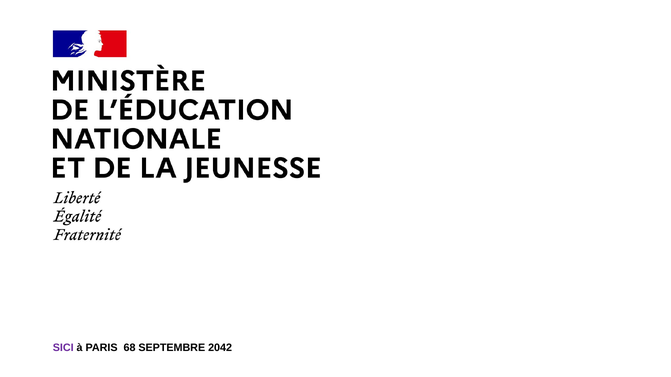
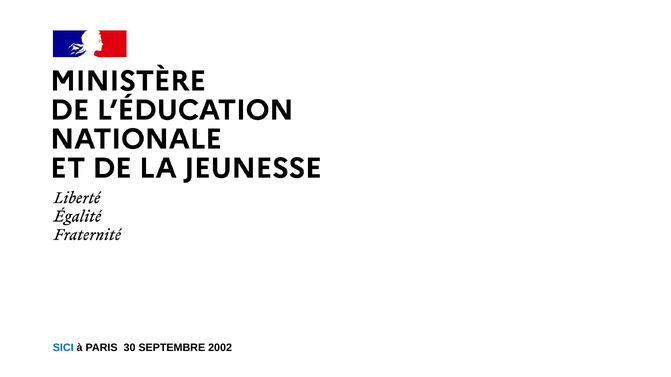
SICI colour: purple -> blue (63, 348)
68: 68 -> 30 (130, 348)
2042: 2042 -> 2002 (220, 348)
